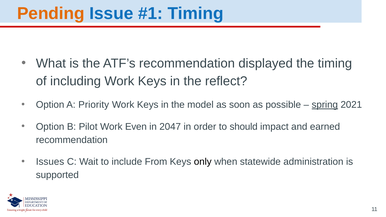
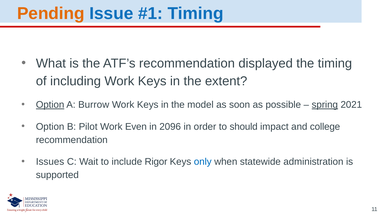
reflect: reflect -> extent (226, 81)
Option underline: none -> present (50, 105)
Priority: Priority -> Burrow (94, 105)
2047: 2047 -> 2096 (170, 127)
earned: earned -> college (325, 127)
From: From -> Rigor (156, 162)
only colour: black -> blue (203, 162)
